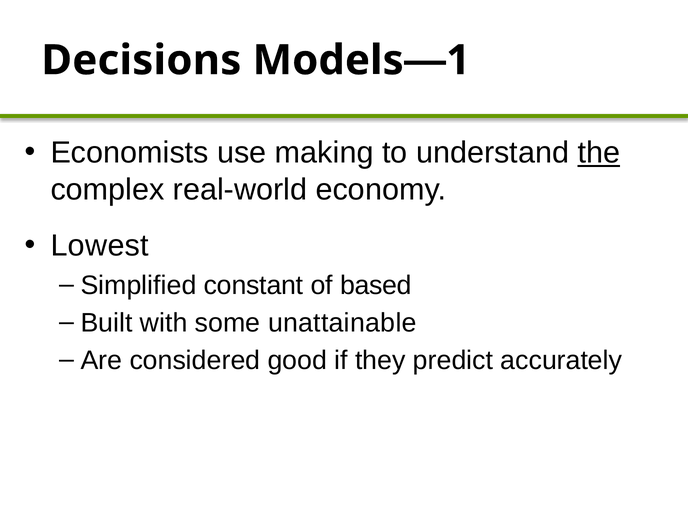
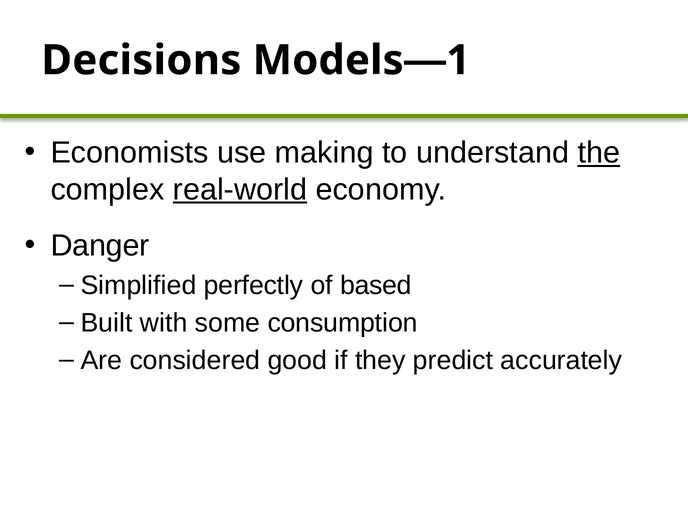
real-world underline: none -> present (240, 190)
Lowest: Lowest -> Danger (100, 246)
constant: constant -> perfectly (254, 285)
unattainable: unattainable -> consumption (343, 323)
